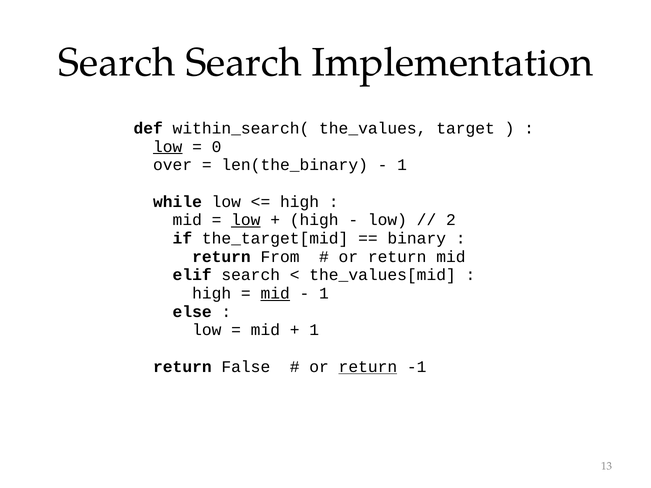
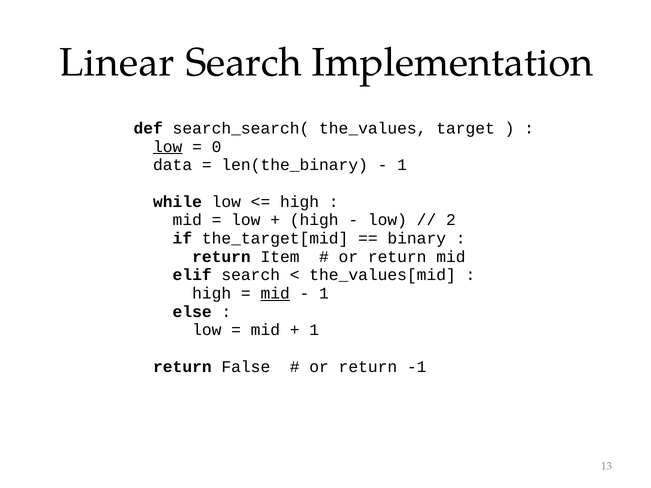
Search: Search -> Linear (117, 63)
within_search(: within_search( -> search_search( (241, 128)
over: over -> data (173, 165)
low underline: present -> none (246, 220)
From: From -> Item (280, 257)
return underline: present -> none (368, 367)
